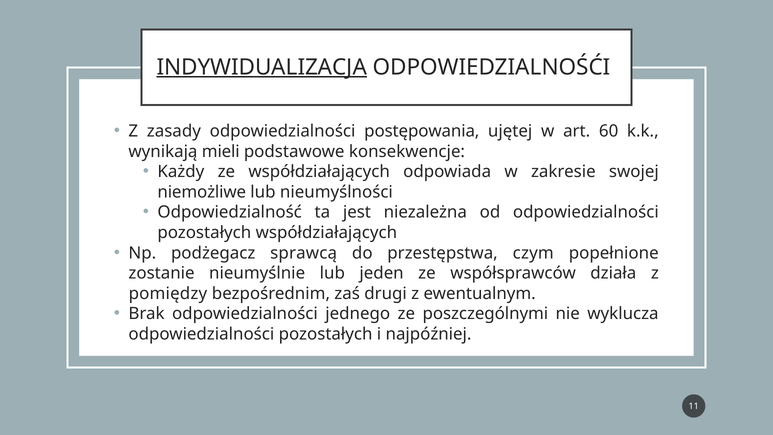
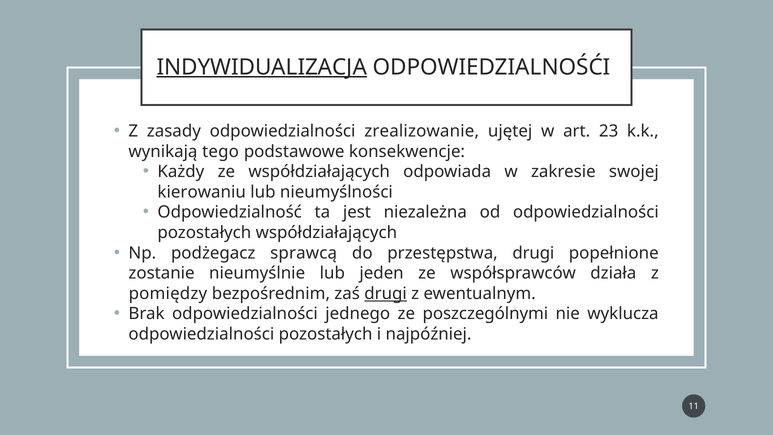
postępowania: postępowania -> zrealizowanie (422, 131)
60: 60 -> 23 (609, 131)
mieli: mieli -> tego (221, 151)
niemożliwe: niemożliwe -> kierowaniu (202, 192)
przestępstwa czym: czym -> drugi (533, 253)
drugi underline: none -> present (386, 293)
